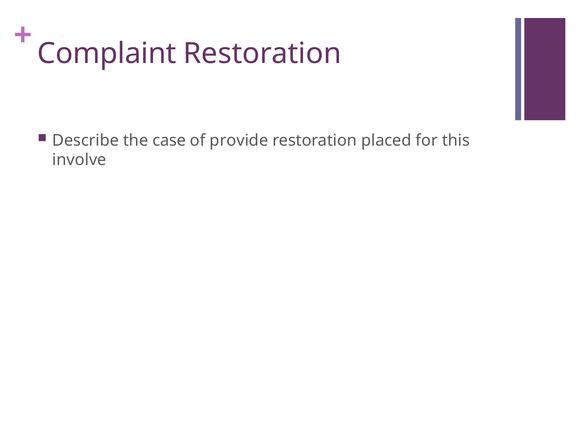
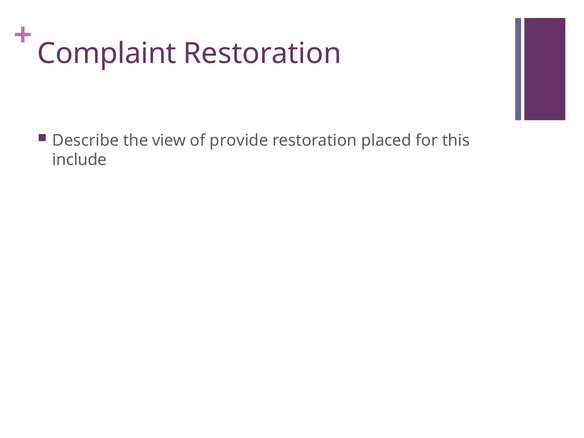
case: case -> view (169, 140)
involve: involve -> include (79, 160)
